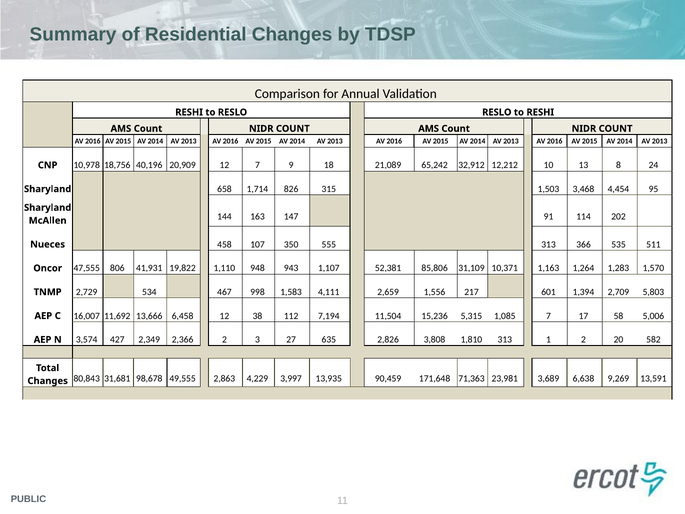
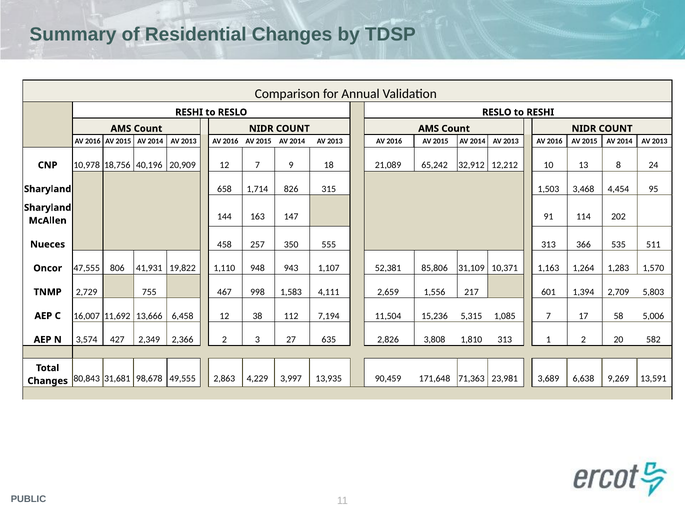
107: 107 -> 257 (257, 244)
534: 534 -> 755 (149, 292)
